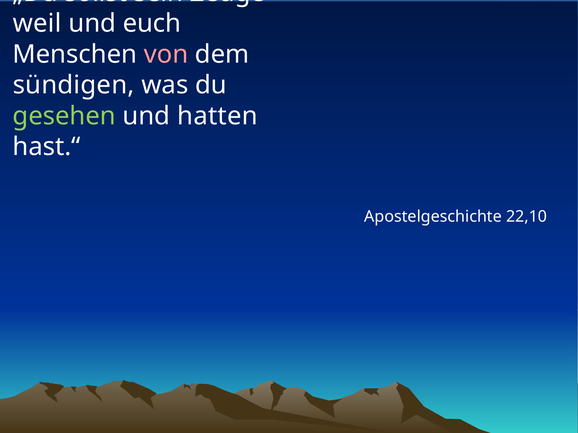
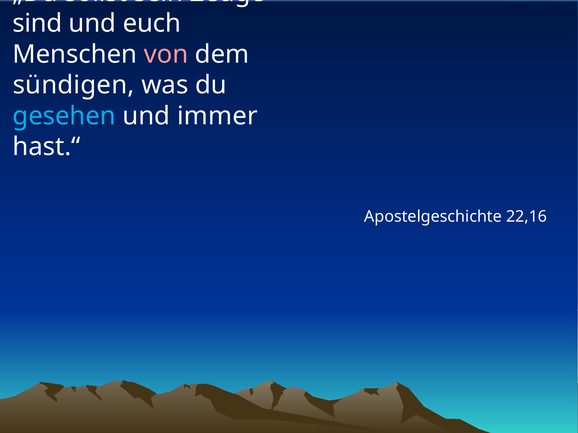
weil: weil -> sind (37, 24)
gesehen colour: light green -> light blue (64, 116)
hatten: hatten -> immer (217, 116)
22,10: 22,10 -> 22,16 (527, 217)
